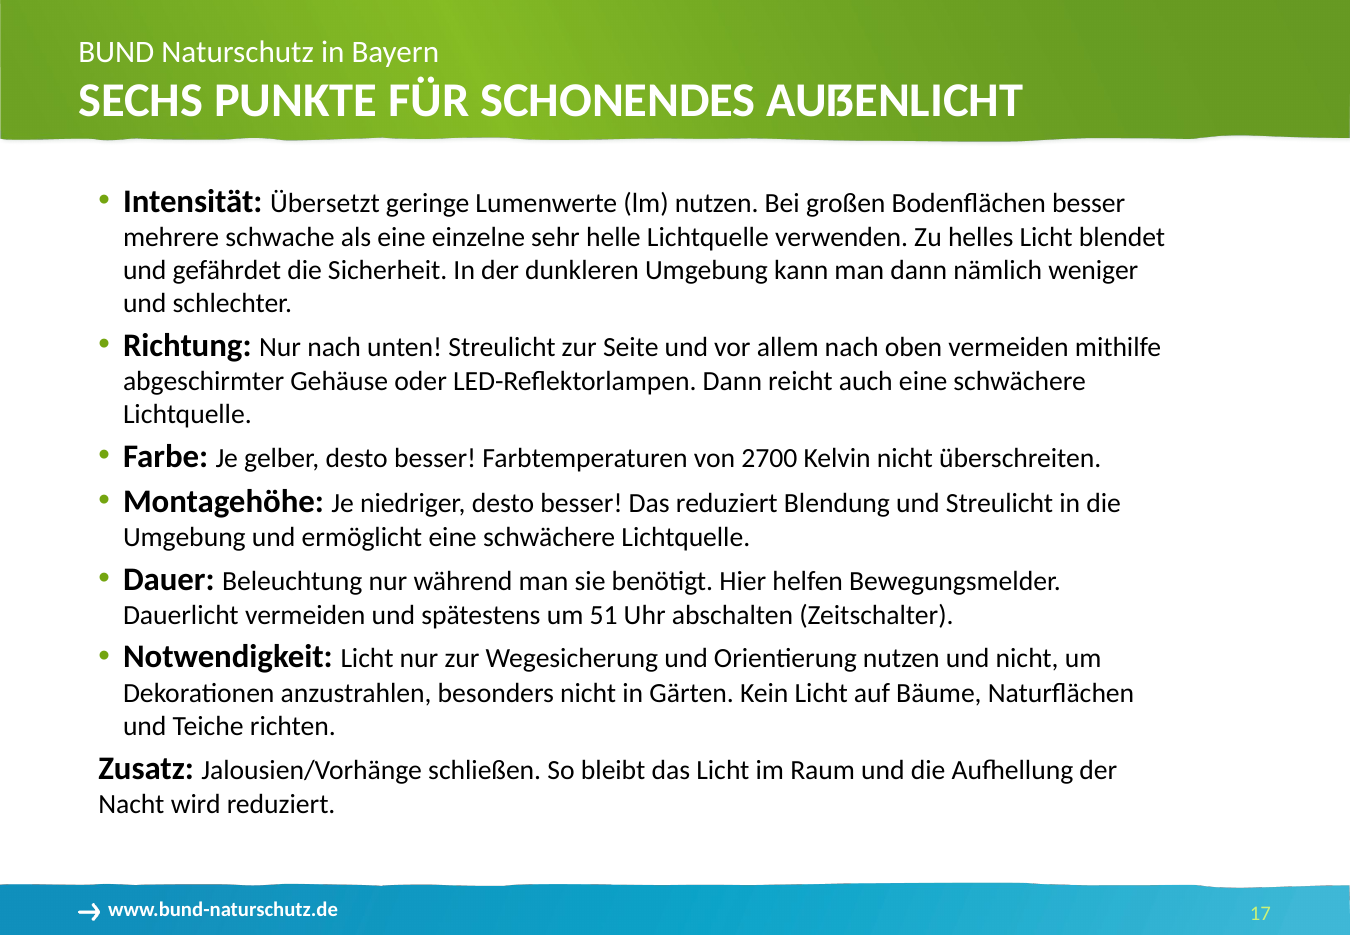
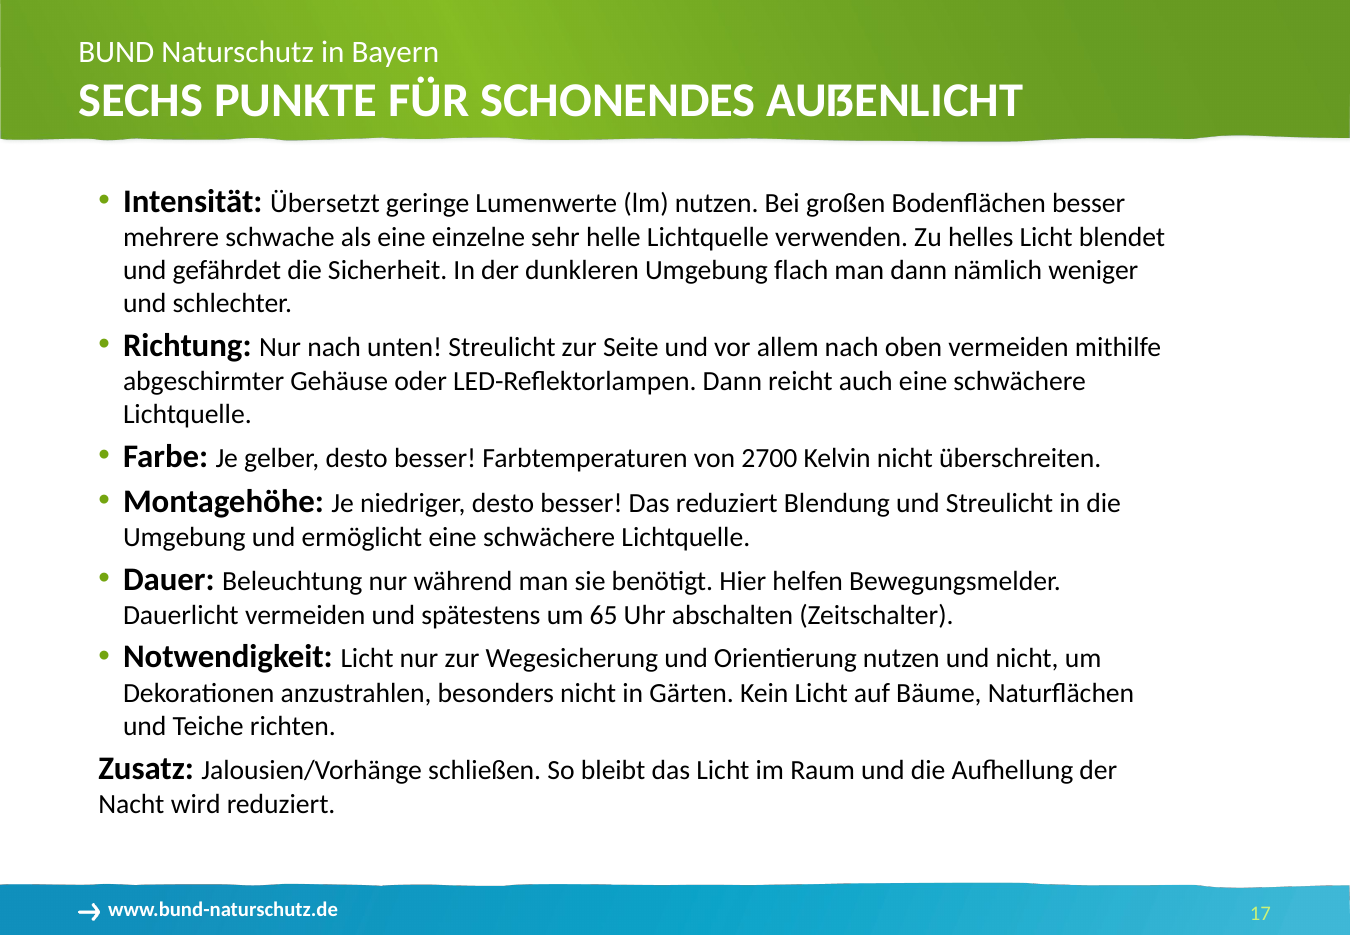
kann: kann -> flach (801, 270)
51: 51 -> 65 (604, 615)
